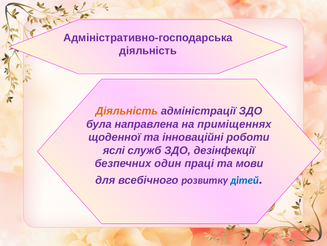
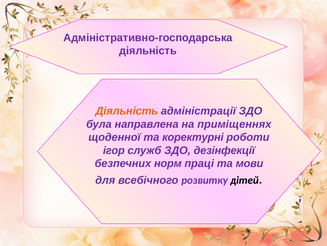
інноваційні: інноваційні -> коректурні (193, 137)
яслі: яслі -> ігор (114, 150)
один: один -> норм (168, 163)
дітей colour: blue -> black (245, 180)
